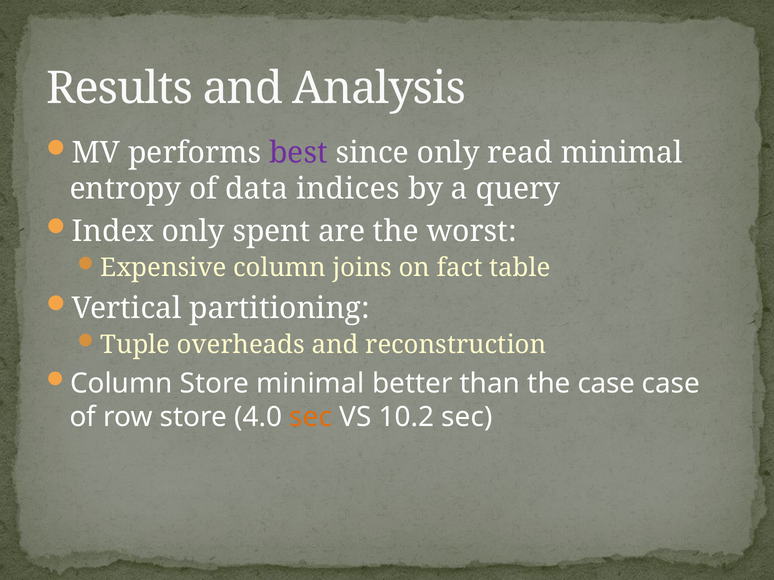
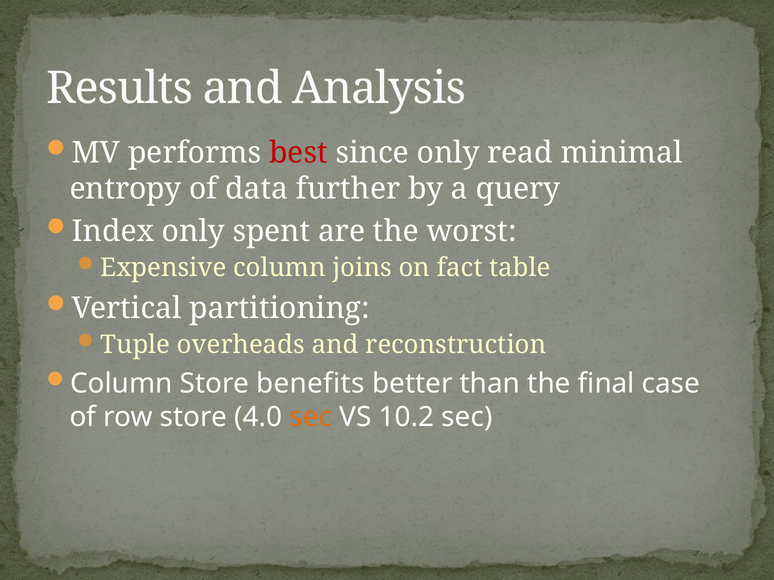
best colour: purple -> red (298, 153)
indices: indices -> further (348, 189)
Store minimal: minimal -> benefits (310, 384)
the case: case -> final (606, 384)
